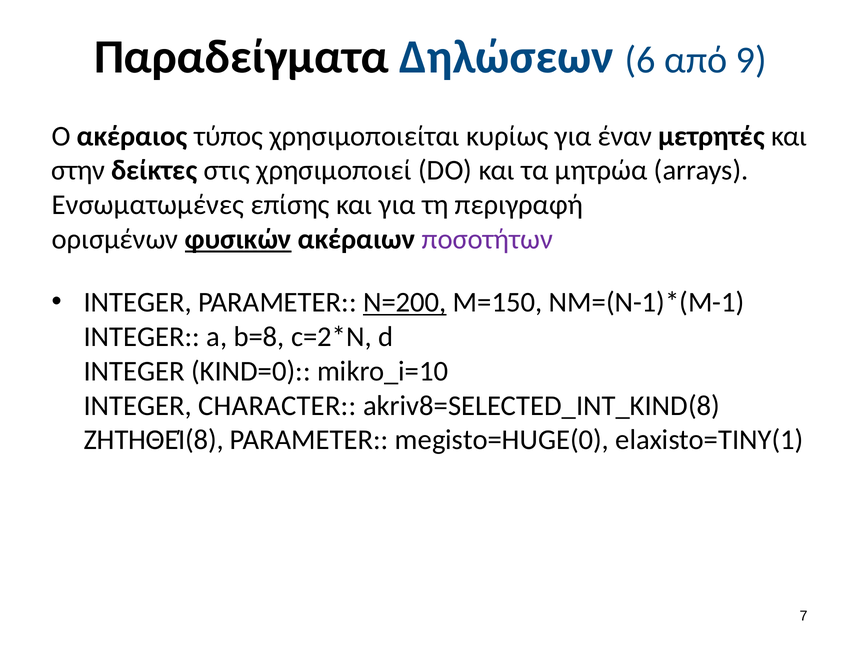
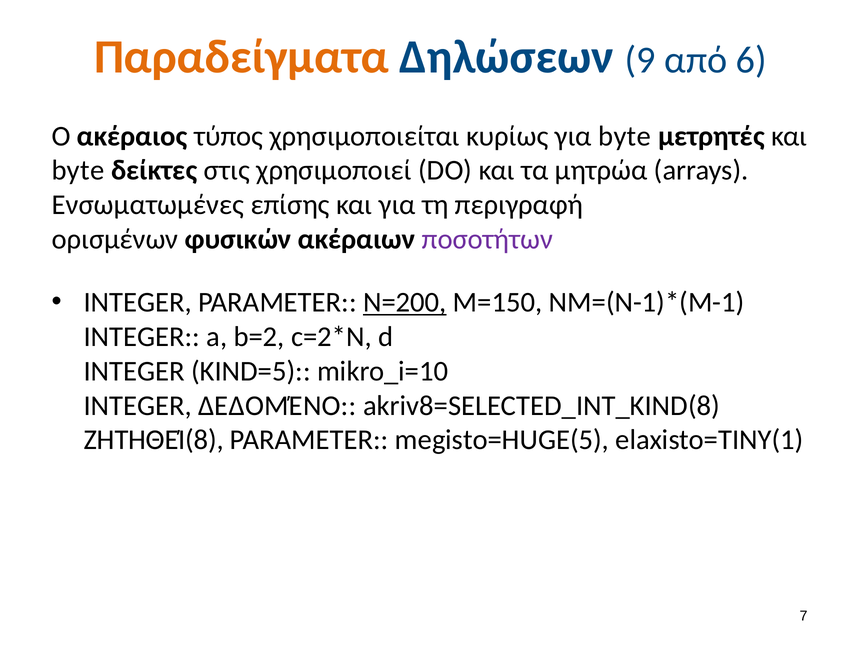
Παραδείγματα colour: black -> orange (241, 57)
6: 6 -> 9 (640, 60)
9: 9 -> 6 (751, 60)
για έναν: έναν -> byte (625, 136)
στην: στην -> byte (78, 170)
φυσικών underline: present -> none (238, 239)
b=8: b=8 -> b=2 (259, 336)
KIND=0: KIND=0 -> KIND=5 (251, 371)
CHARACTER: CHARACTER -> ΔΕΔΟΜΈΝΟ (277, 405)
megisto=HUGE(0: megisto=HUGE(0 -> megisto=HUGE(5 (502, 439)
